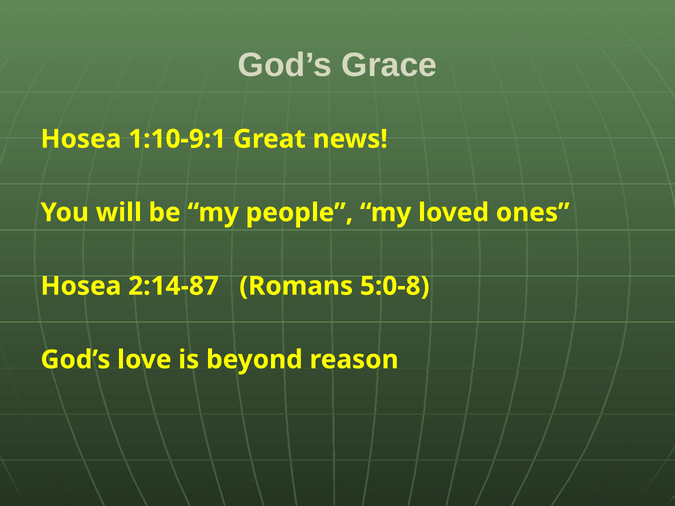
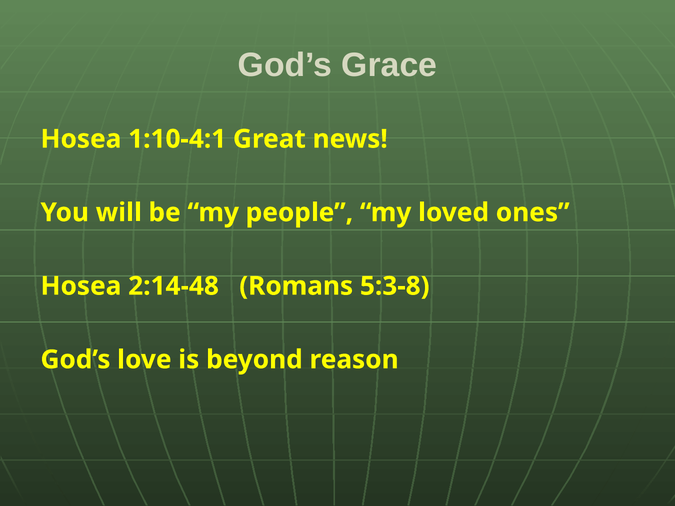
1:10-9:1: 1:10-9:1 -> 1:10-4:1 (177, 139)
2:14-87: 2:14-87 -> 2:14-48 (174, 286)
5:0-8: 5:0-8 -> 5:3-8 (395, 286)
